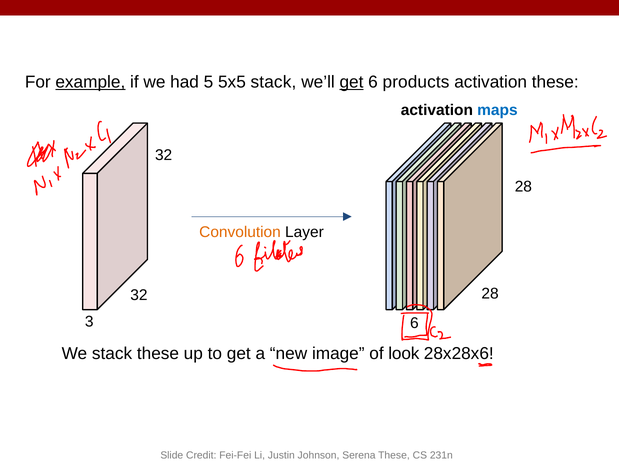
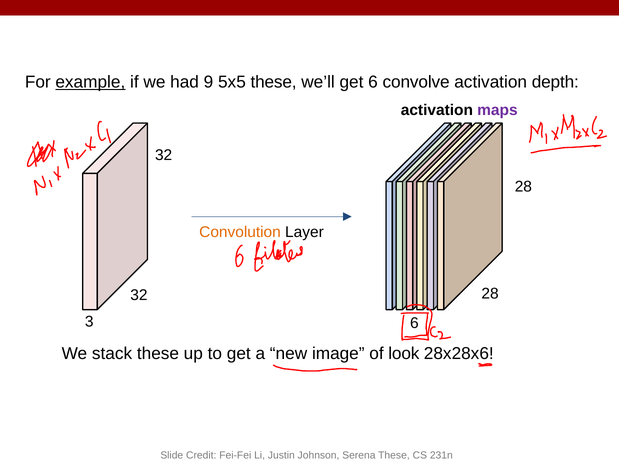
5: 5 -> 9 (208, 82)
5x5 stack: stack -> these (274, 82)
get underline: present -> none (351, 82)
products: products -> convolve (416, 82)
activation these: these -> depth (555, 82)
maps colour: blue -> purple (497, 110)
